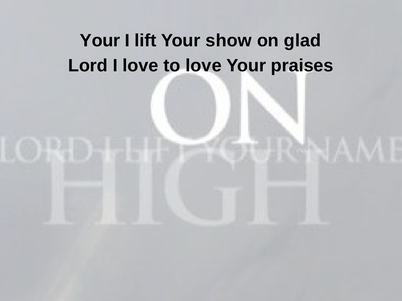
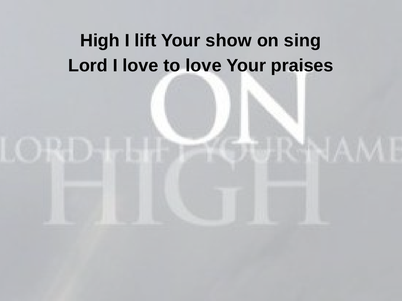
Your: Your -> High (100, 41)
glad: glad -> sing (303, 41)
